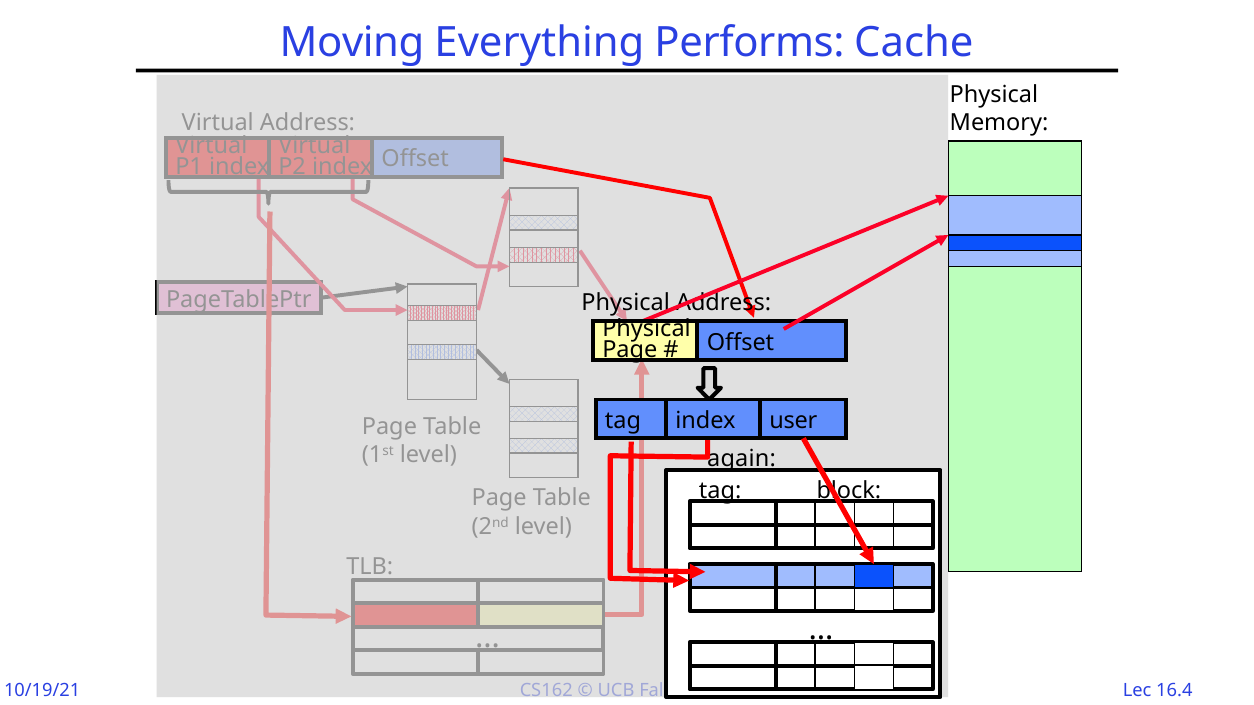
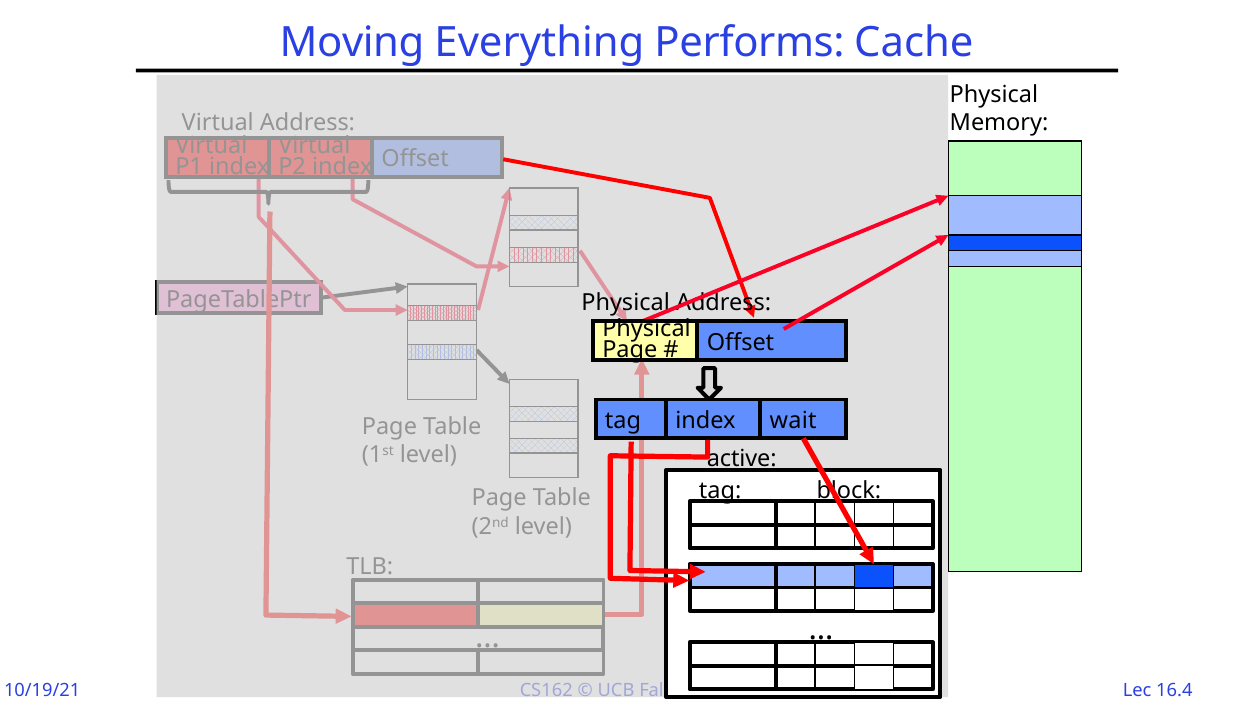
user: user -> wait (793, 421)
again: again -> active (742, 459)
